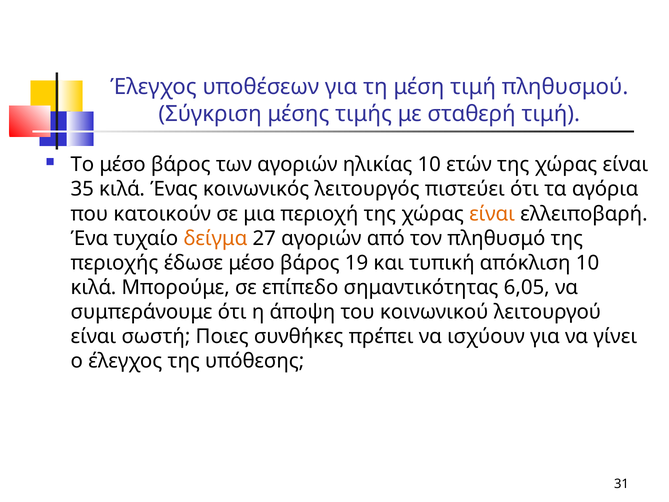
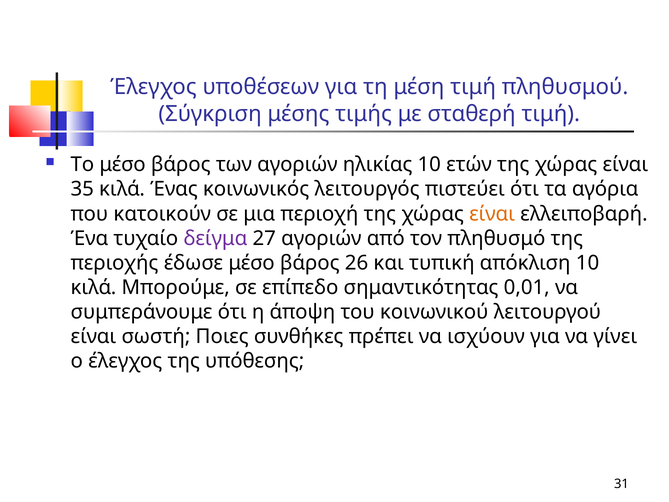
δείγμα colour: orange -> purple (215, 238)
19: 19 -> 26 (357, 263)
6,05: 6,05 -> 0,01 (527, 287)
